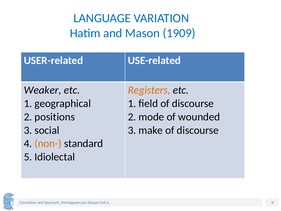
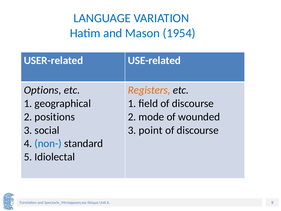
1909: 1909 -> 1954 (179, 33)
Weaker: Weaker -> Options (43, 90)
make: make -> point (151, 130)
non- colour: orange -> blue (48, 143)
